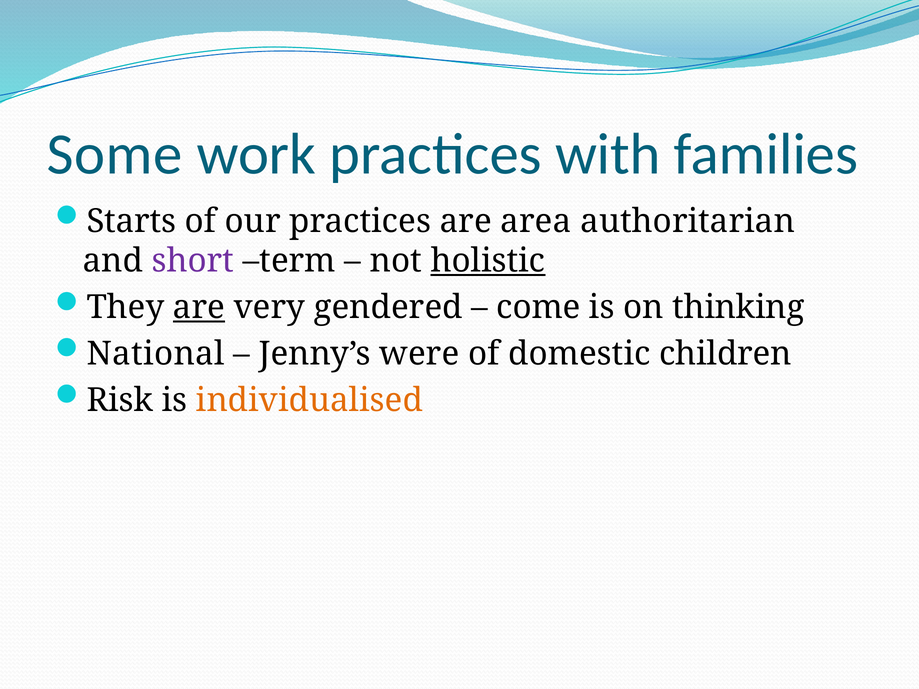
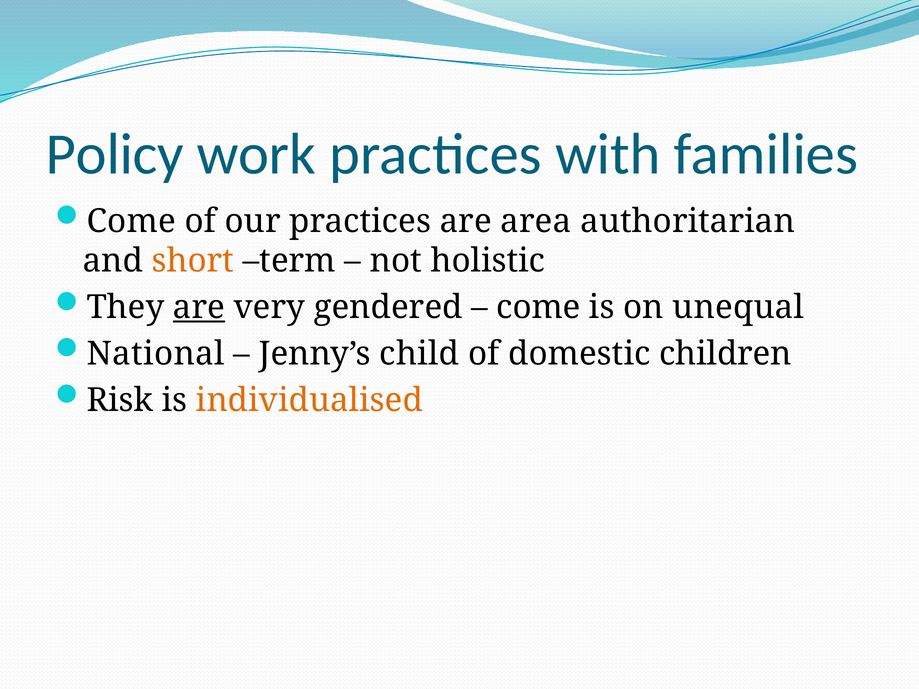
Some: Some -> Policy (115, 154)
Starts: Starts -> Come (131, 221)
short colour: purple -> orange (193, 261)
holistic underline: present -> none (488, 261)
thinking: thinking -> unequal (738, 307)
were: were -> child (419, 354)
